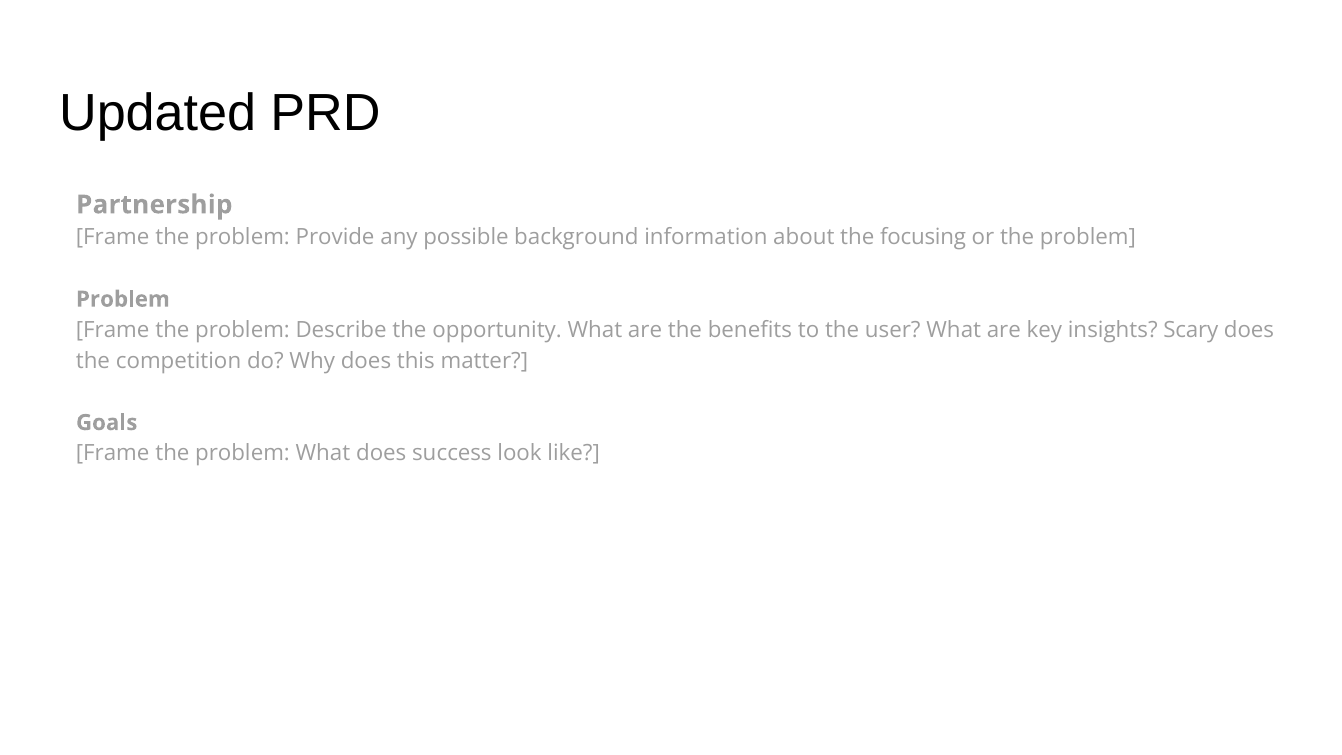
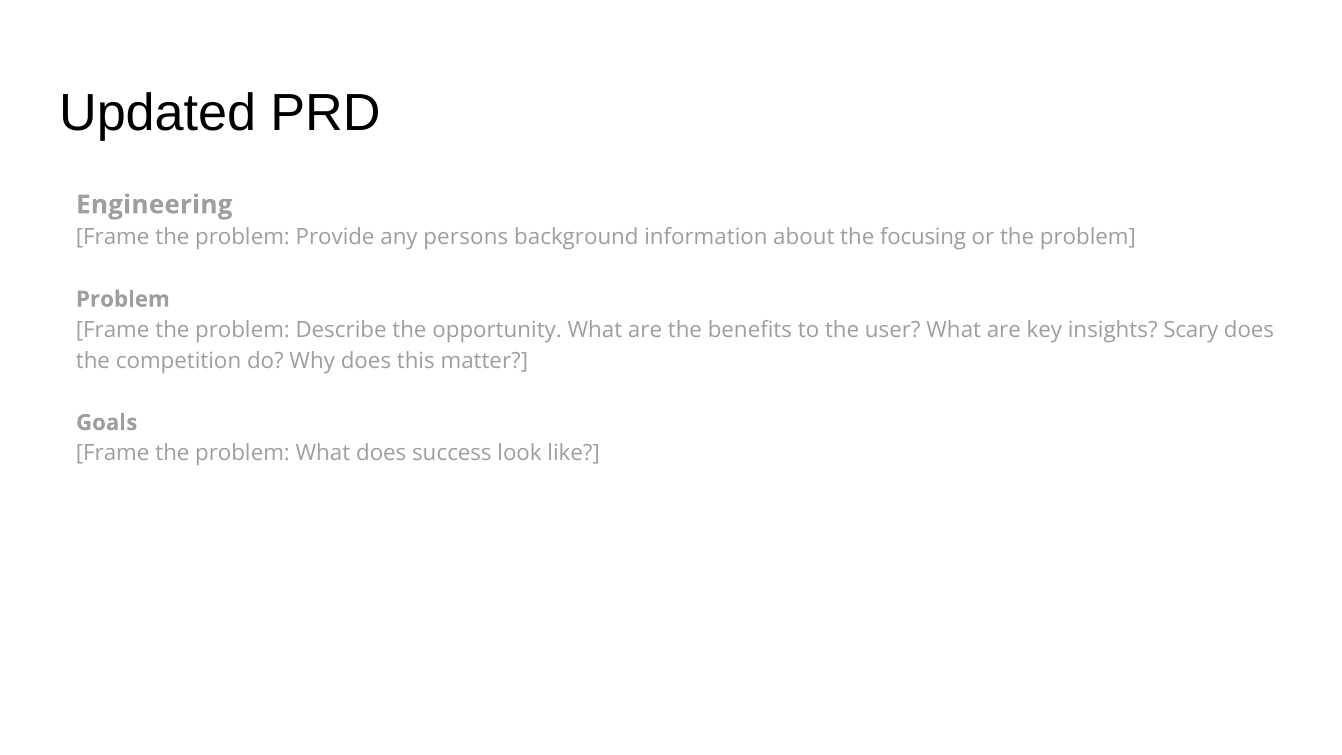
Partnership: Partnership -> Engineering (154, 205)
possible: possible -> persons (466, 238)
